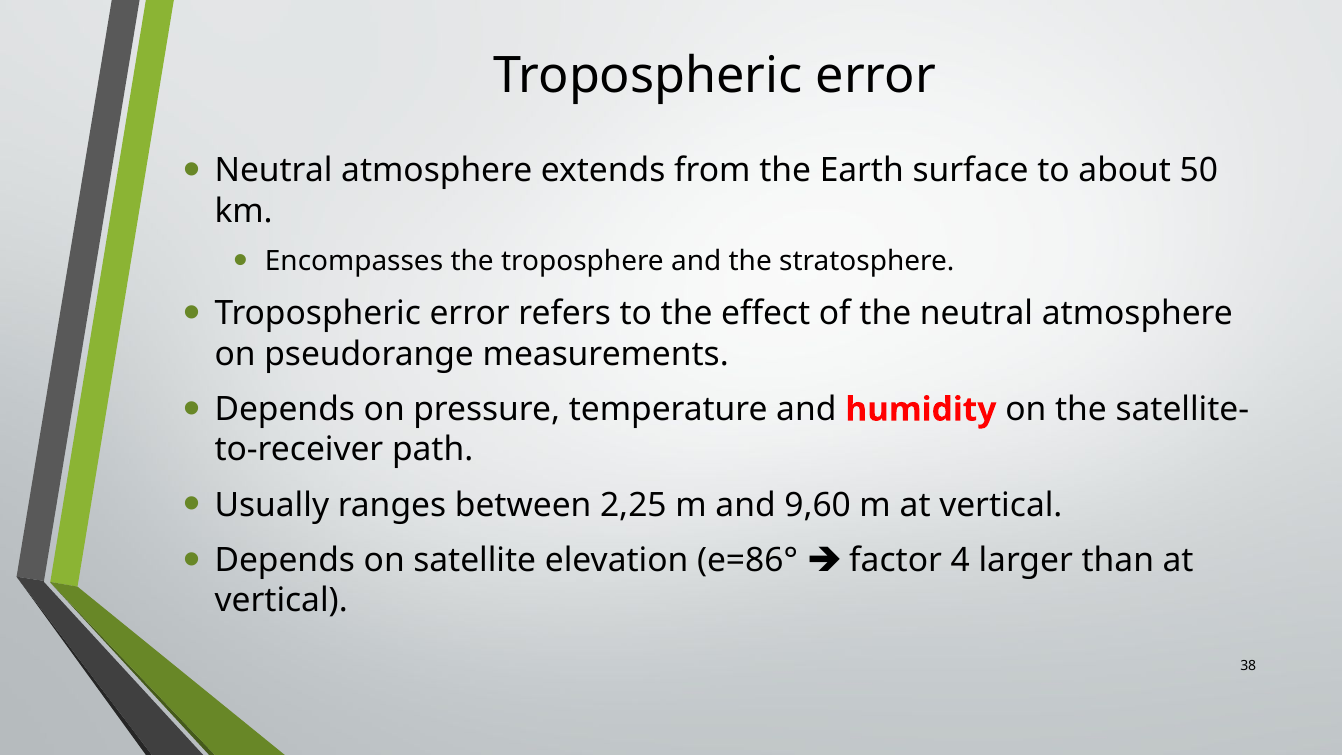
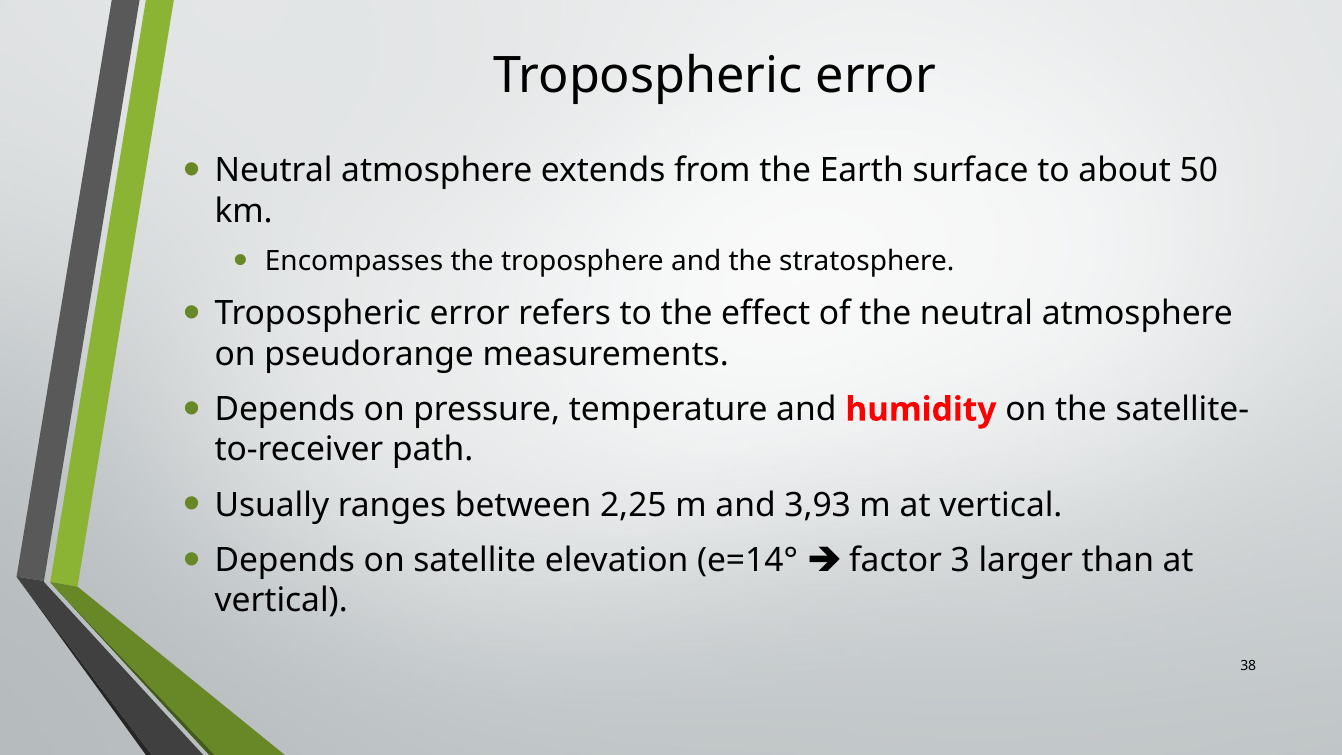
9,60: 9,60 -> 3,93 (818, 505)
e=86°: e=86° -> e=14° (747, 560)
4: 4 -> 3 (960, 560)
